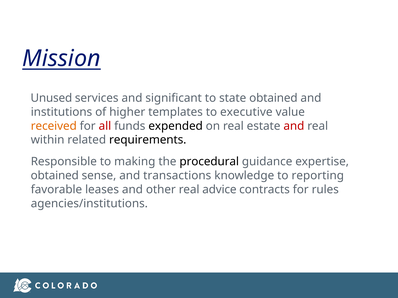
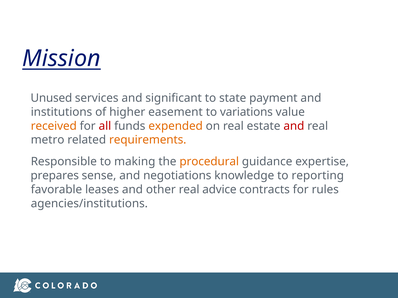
state obtained: obtained -> payment (273, 98)
templates: templates -> easement (176, 112)
executive: executive -> variations (246, 112)
expended colour: black -> orange (176, 126)
within: within -> metro (48, 140)
requirements colour: black -> orange (148, 140)
procedural colour: black -> orange (209, 162)
obtained: obtained -> prepares (55, 176)
transactions: transactions -> negotiations (177, 176)
